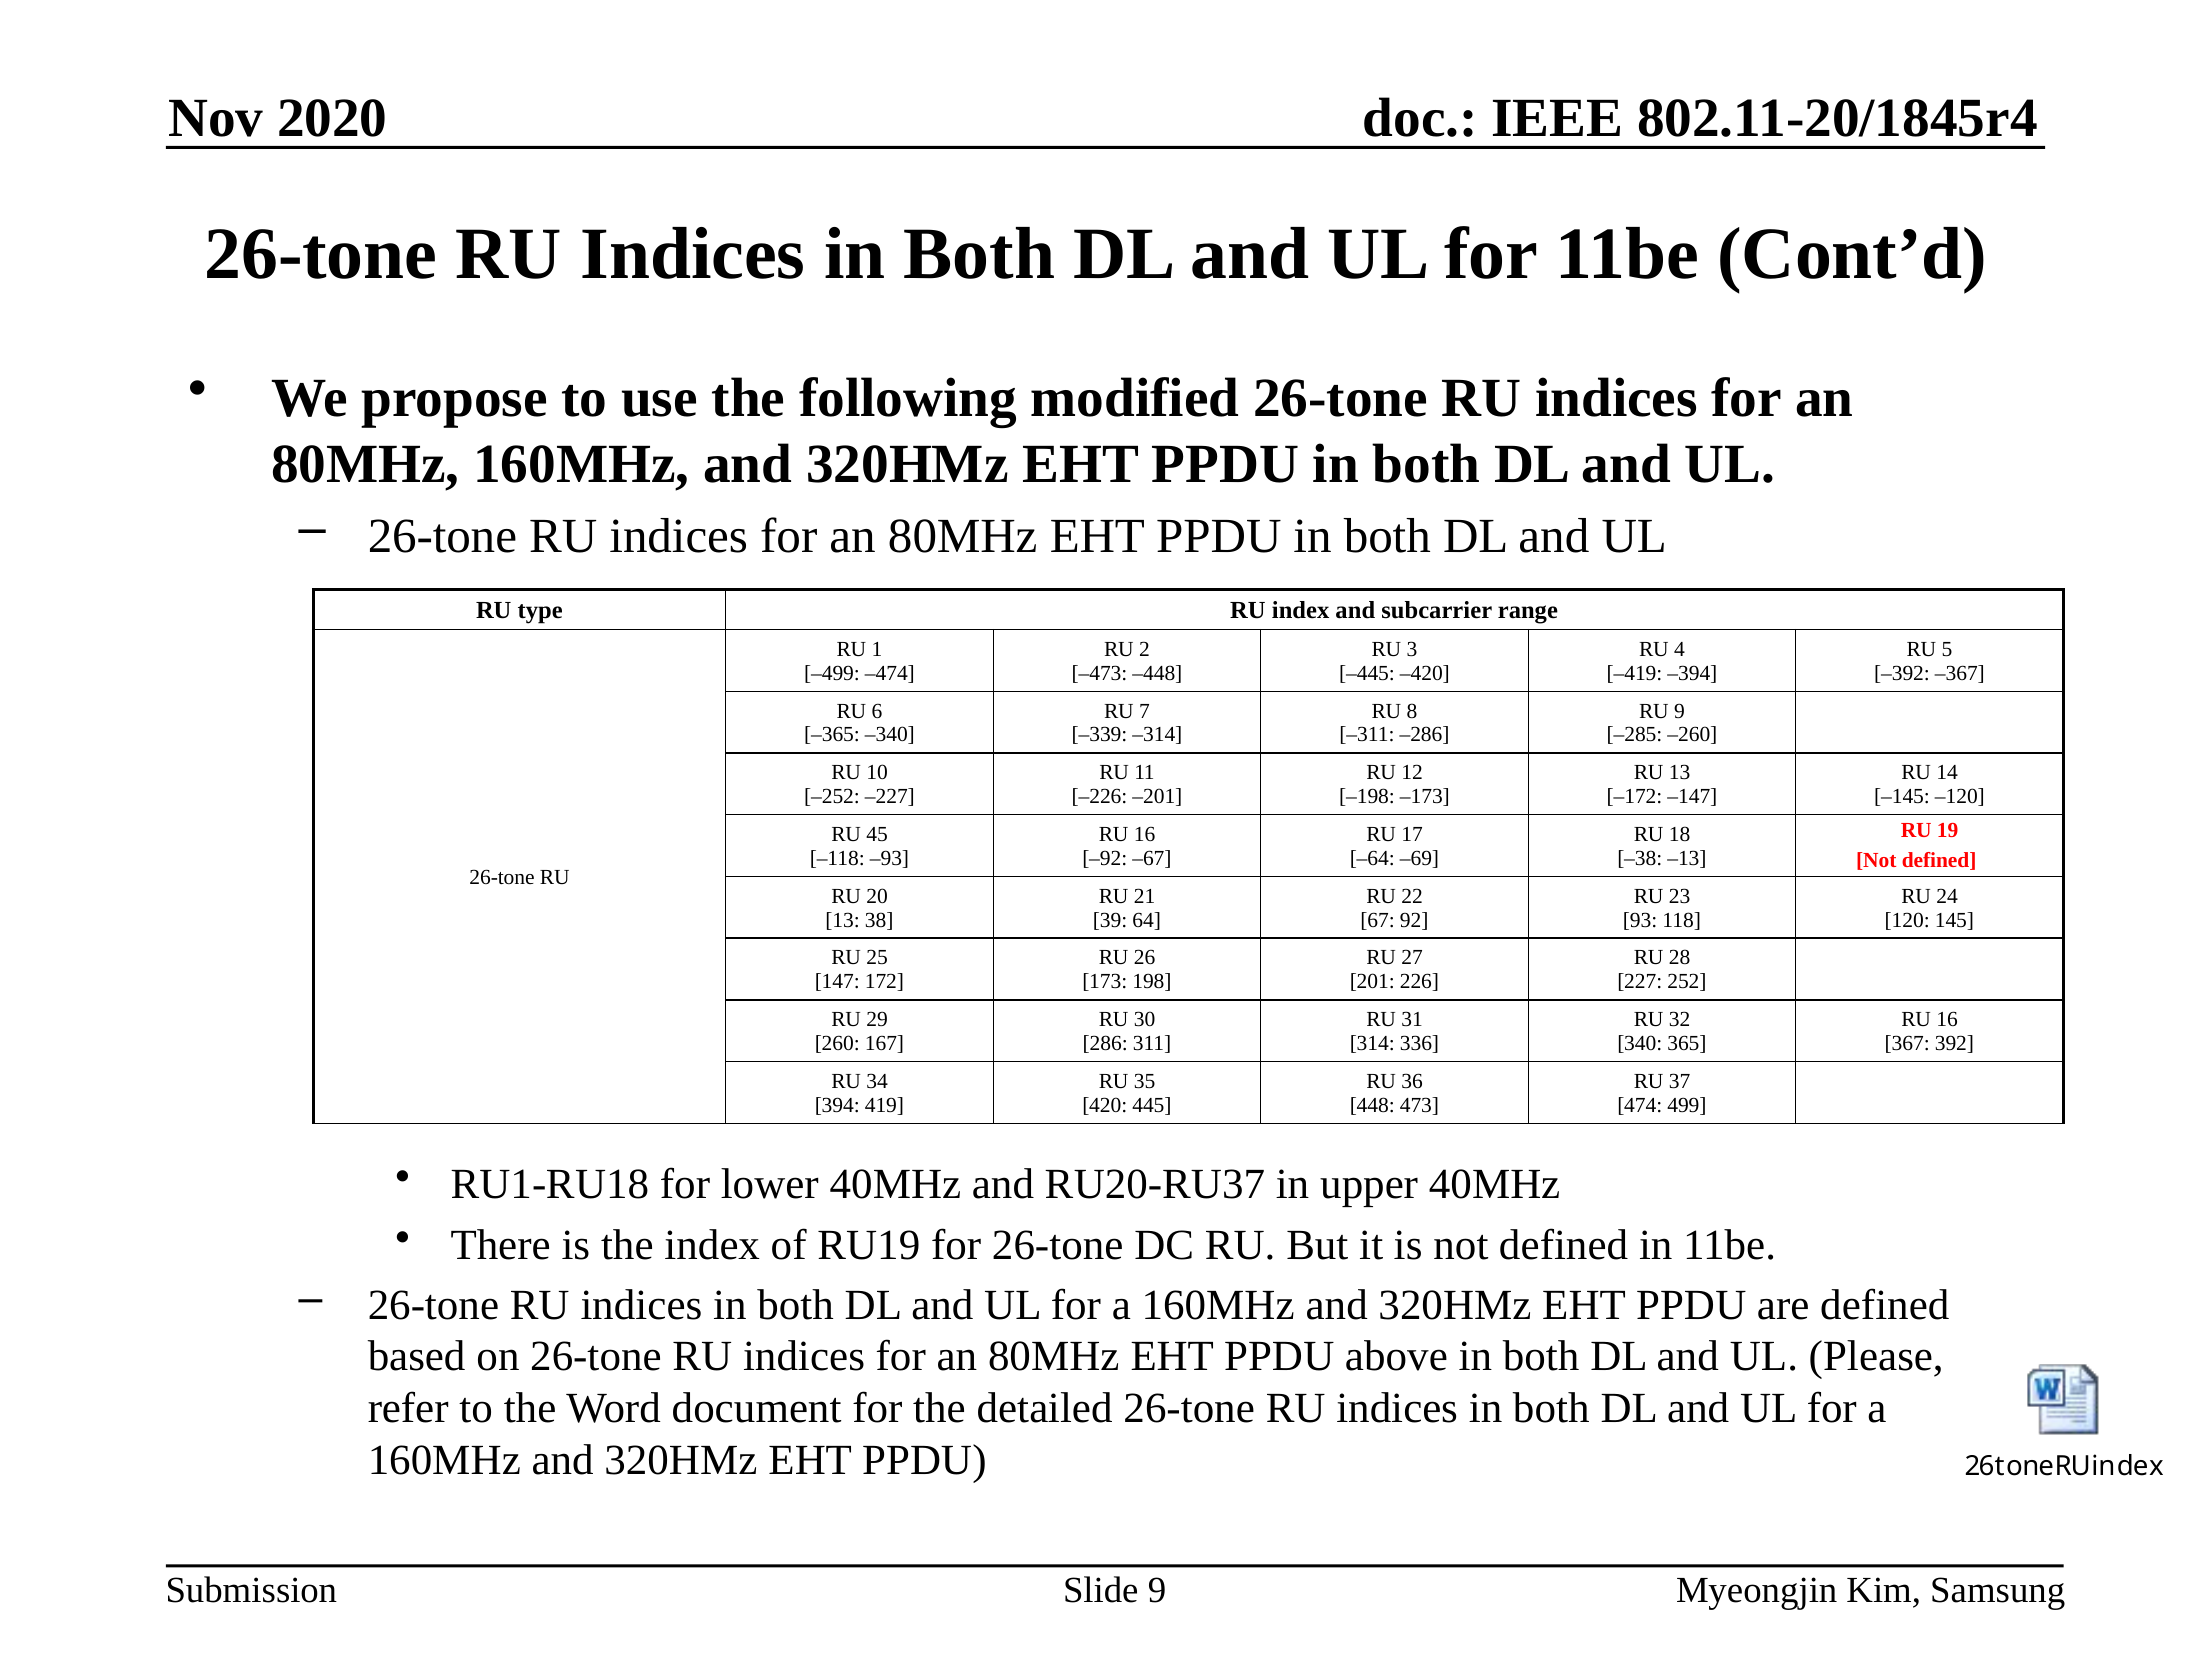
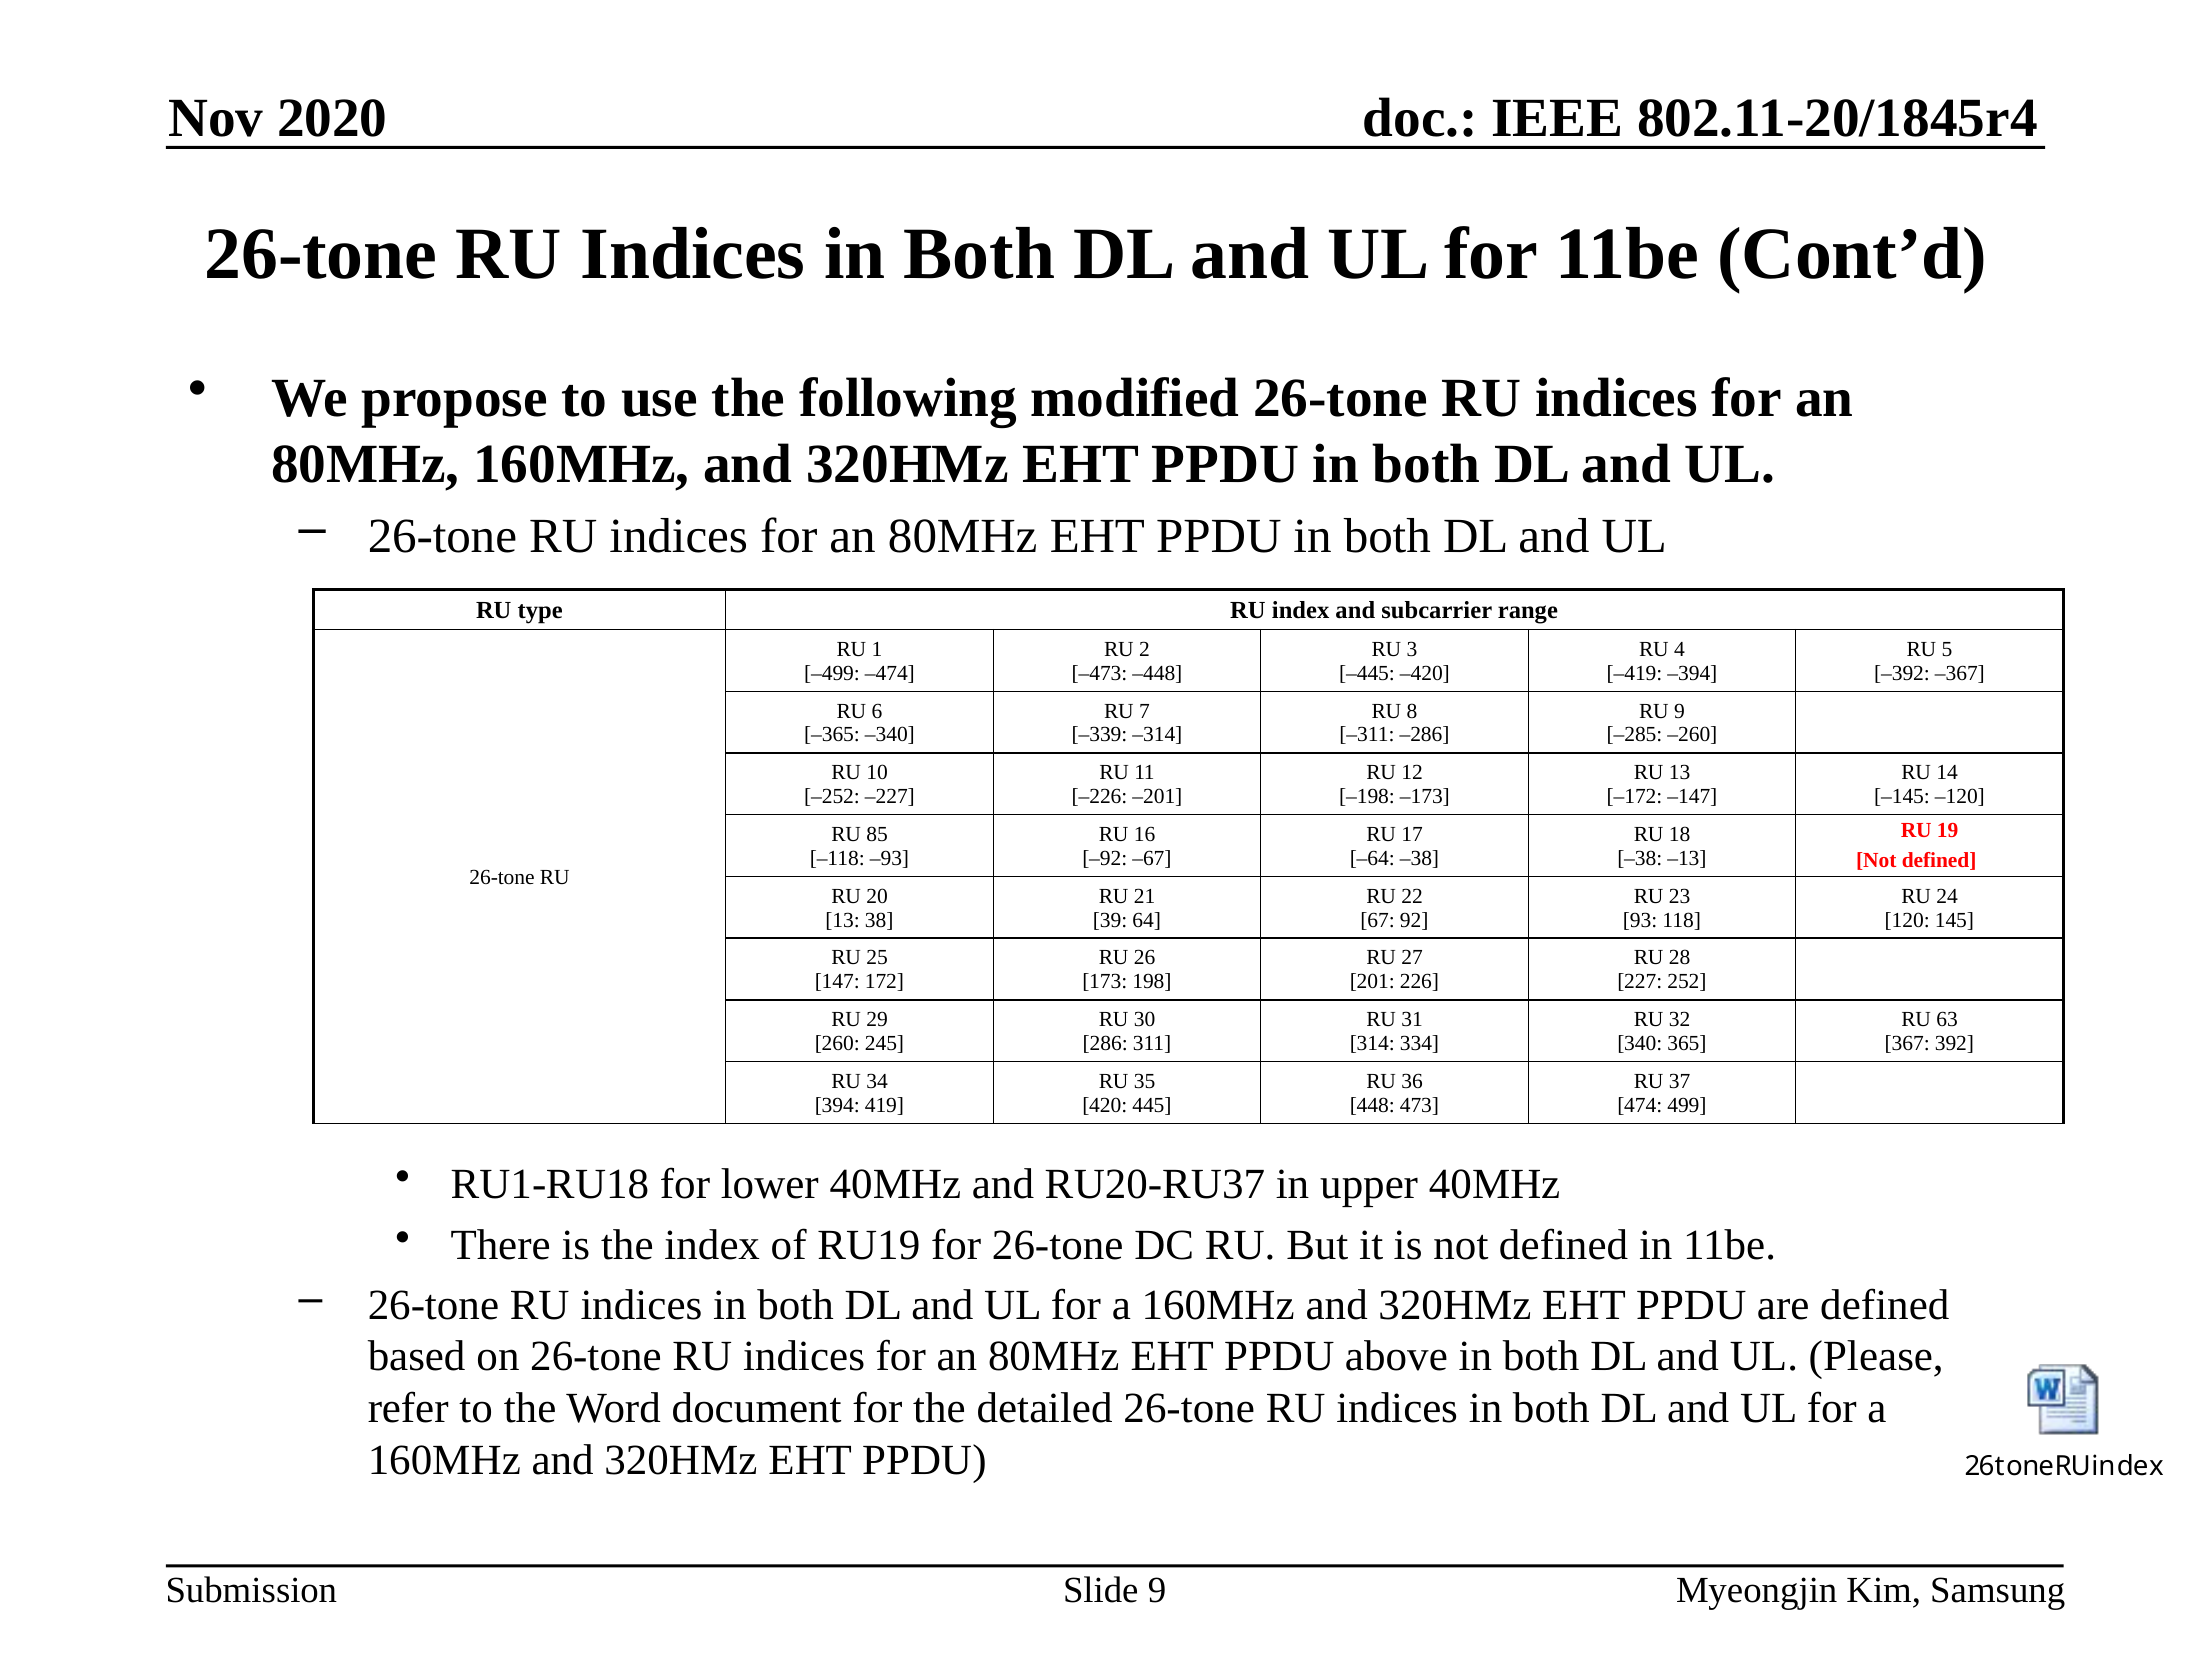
45: 45 -> 85 (877, 834)
–64 –69: –69 -> –38 (1420, 858)
16: 16 -> 63 (1947, 1020)
167: 167 -> 245 (885, 1044)
336: 336 -> 334 (1420, 1044)
